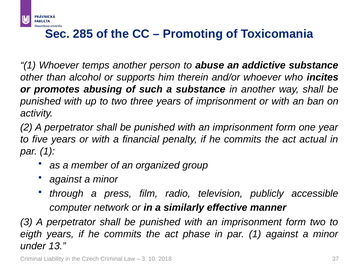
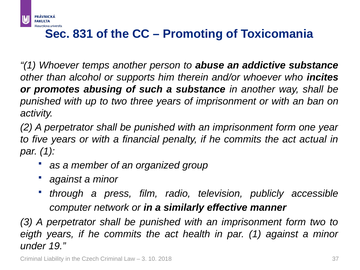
285: 285 -> 831 (83, 34)
phase: phase -> health (196, 234)
13: 13 -> 19 (57, 246)
